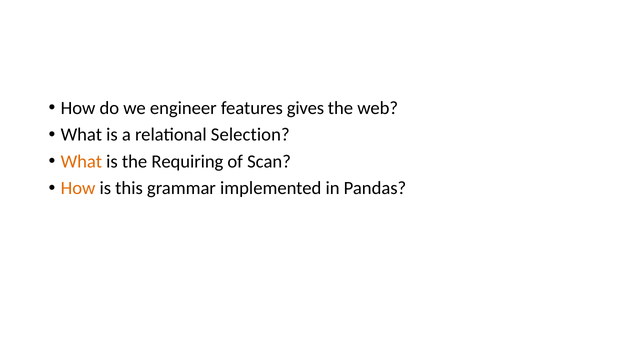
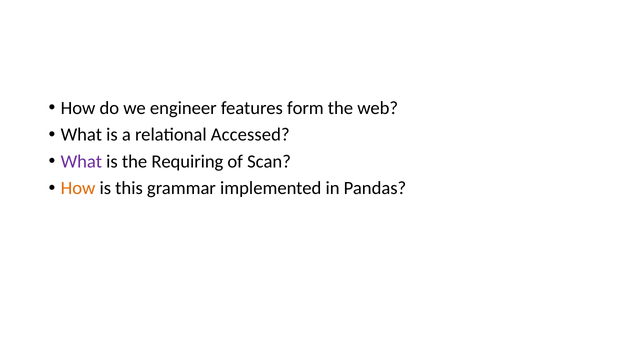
gives: gives -> form (305, 108)
Selection: Selection -> Accessed (250, 135)
What colour: orange -> purple (81, 162)
